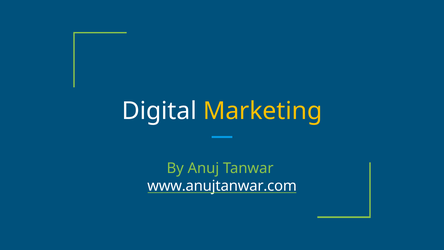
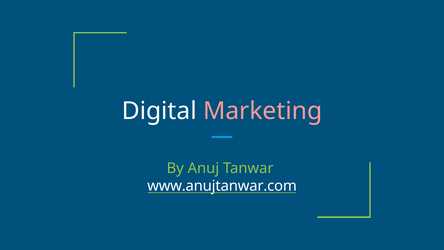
Marketing colour: yellow -> pink (263, 111)
